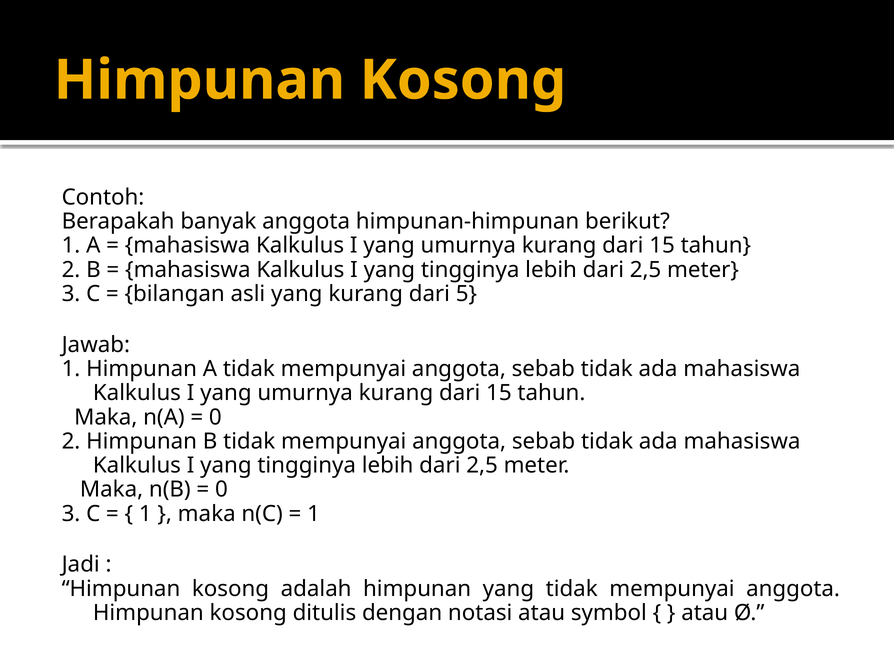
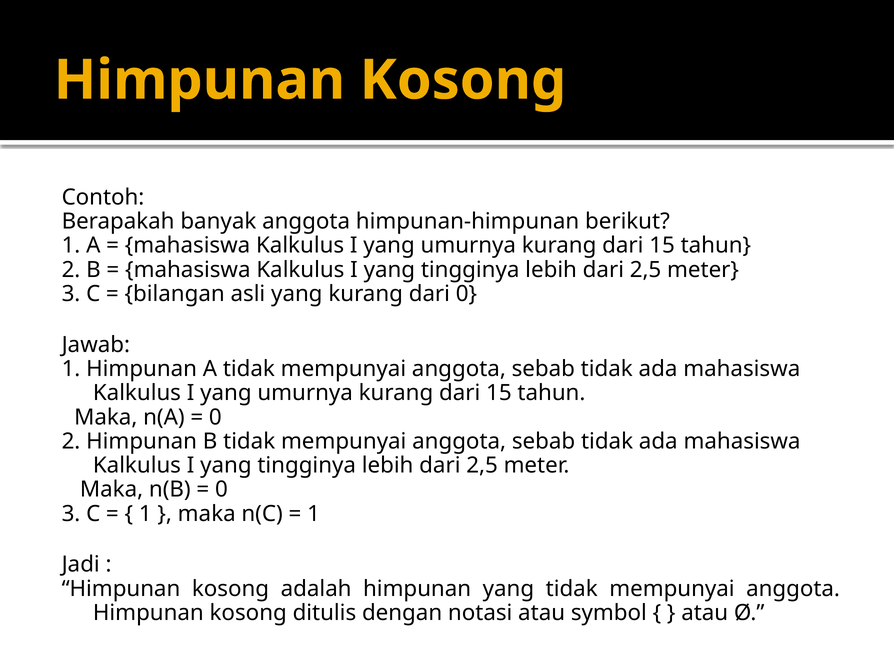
dari 5: 5 -> 0 (466, 294)
